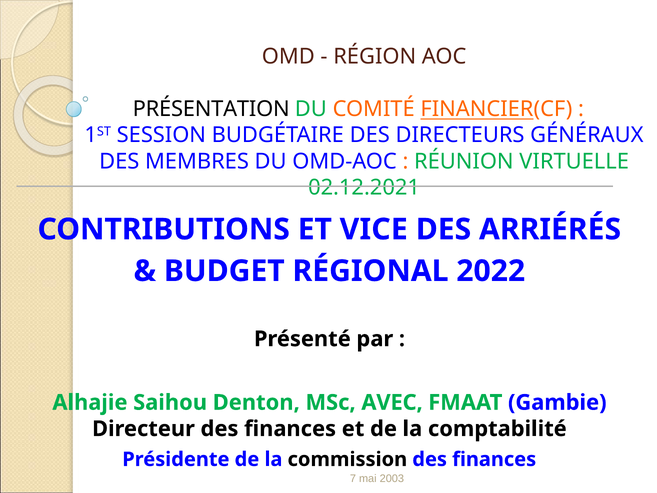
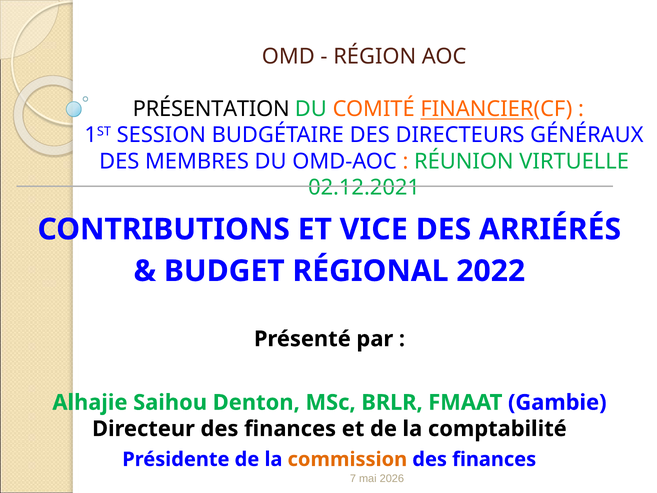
AVEC: AVEC -> BRLR (392, 402)
commission colour: black -> orange (347, 459)
2003: 2003 -> 2026 (392, 478)
